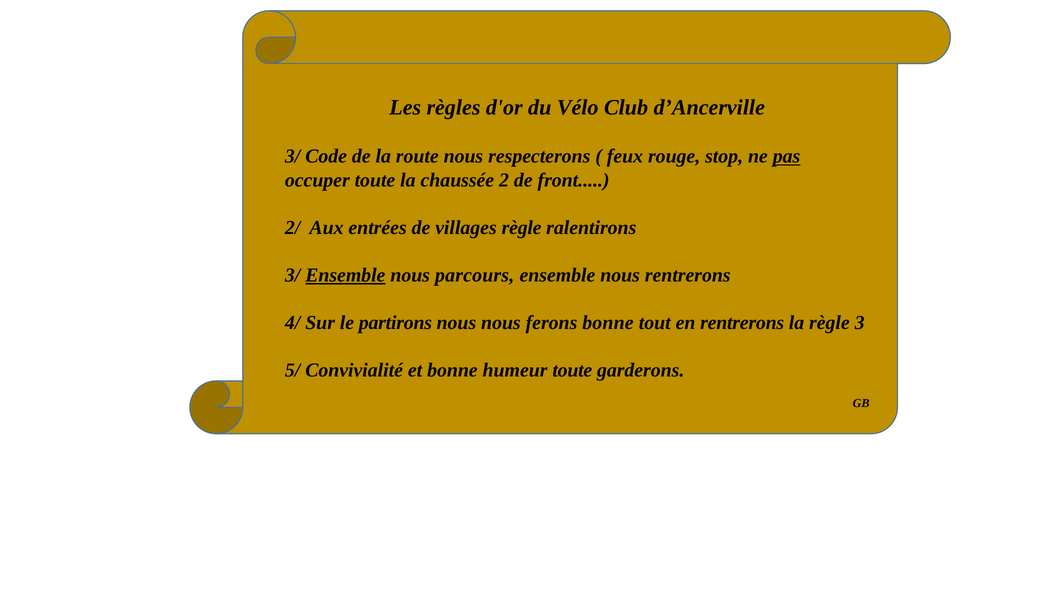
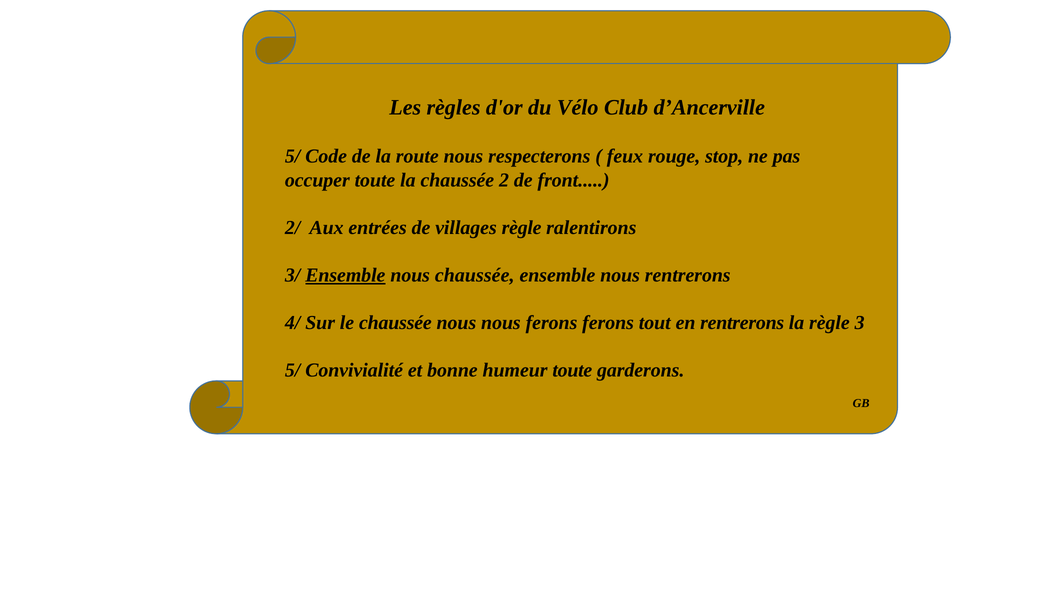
3/: 3/ -> 5/ (293, 156)
pas underline: present -> none (787, 156)
nous parcours: parcours -> chaussée (475, 275)
le partirons: partirons -> chaussée (395, 323)
ferons bonne: bonne -> ferons (608, 323)
